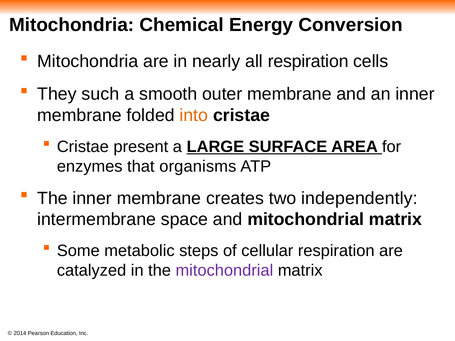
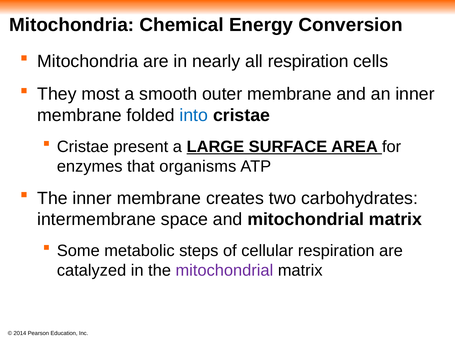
such: such -> most (101, 94)
into colour: orange -> blue (194, 115)
independently: independently -> carbohydrates (360, 198)
